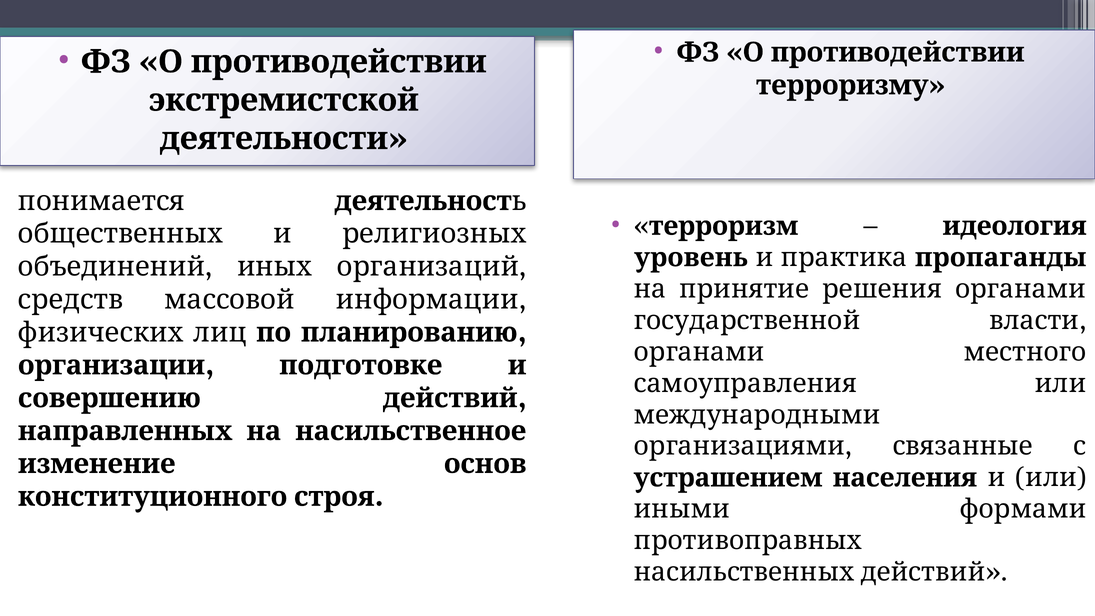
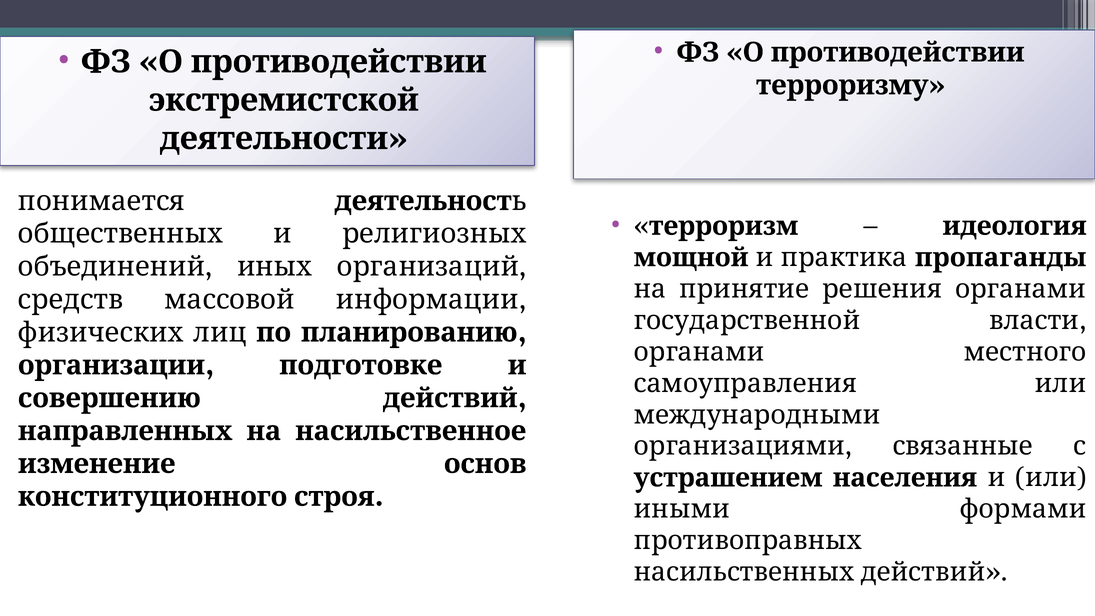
уровень: уровень -> мощной (691, 258)
